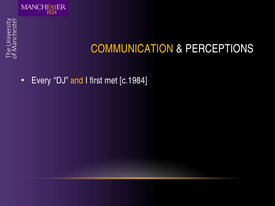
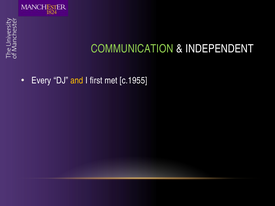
COMMUNICATION colour: yellow -> light green (132, 49)
PERCEPTIONS: PERCEPTIONS -> INDEPENDENT (220, 49)
c.1984: c.1984 -> c.1955 (133, 81)
